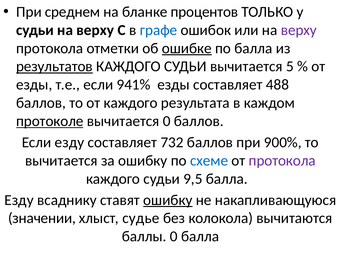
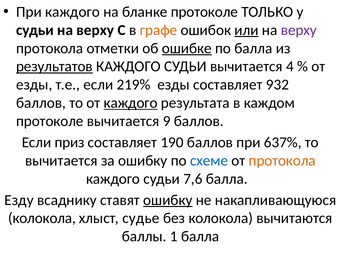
При среднем: среднем -> каждого (72, 12)
бланке процентов: процентов -> протоколе (204, 12)
графе colour: blue -> orange (159, 30)
или underline: none -> present (247, 30)
5: 5 -> 4 (290, 66)
941%: 941% -> 219% (134, 85)
488: 488 -> 932 (277, 85)
каждого underline: none -> present (131, 103)
протоколе underline: present -> none (50, 121)
вычитается 0: 0 -> 9 (167, 121)
Если езду: езду -> приз (70, 142)
732: 732 -> 190 (172, 142)
900%: 900% -> 637% (283, 142)
протокола colour: purple -> orange (282, 160)
9,5: 9,5 -> 7,6 (193, 179)
значении: значении -> колокола (42, 218)
баллы 0: 0 -> 1 (174, 236)
